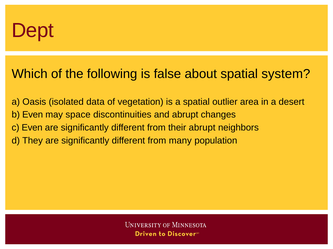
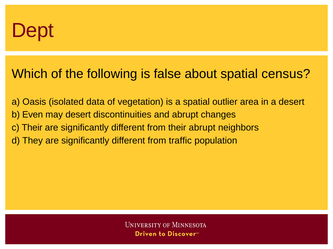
system: system -> census (286, 74)
may space: space -> desert (78, 115)
c Even: Even -> Their (32, 128)
many: many -> traffic (180, 141)
